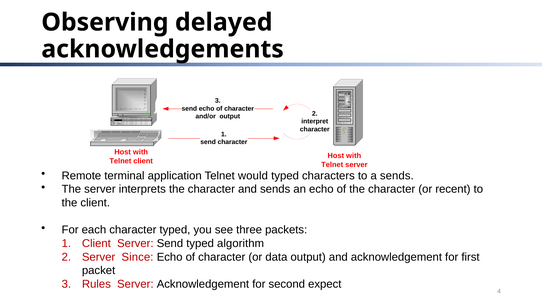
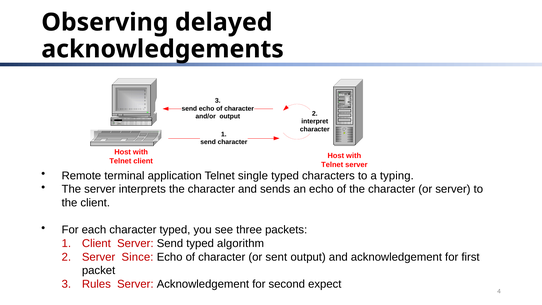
would: would -> single (253, 176)
a sends: sends -> typing (397, 176)
or recent: recent -> server (453, 189)
data: data -> sent (276, 257)
